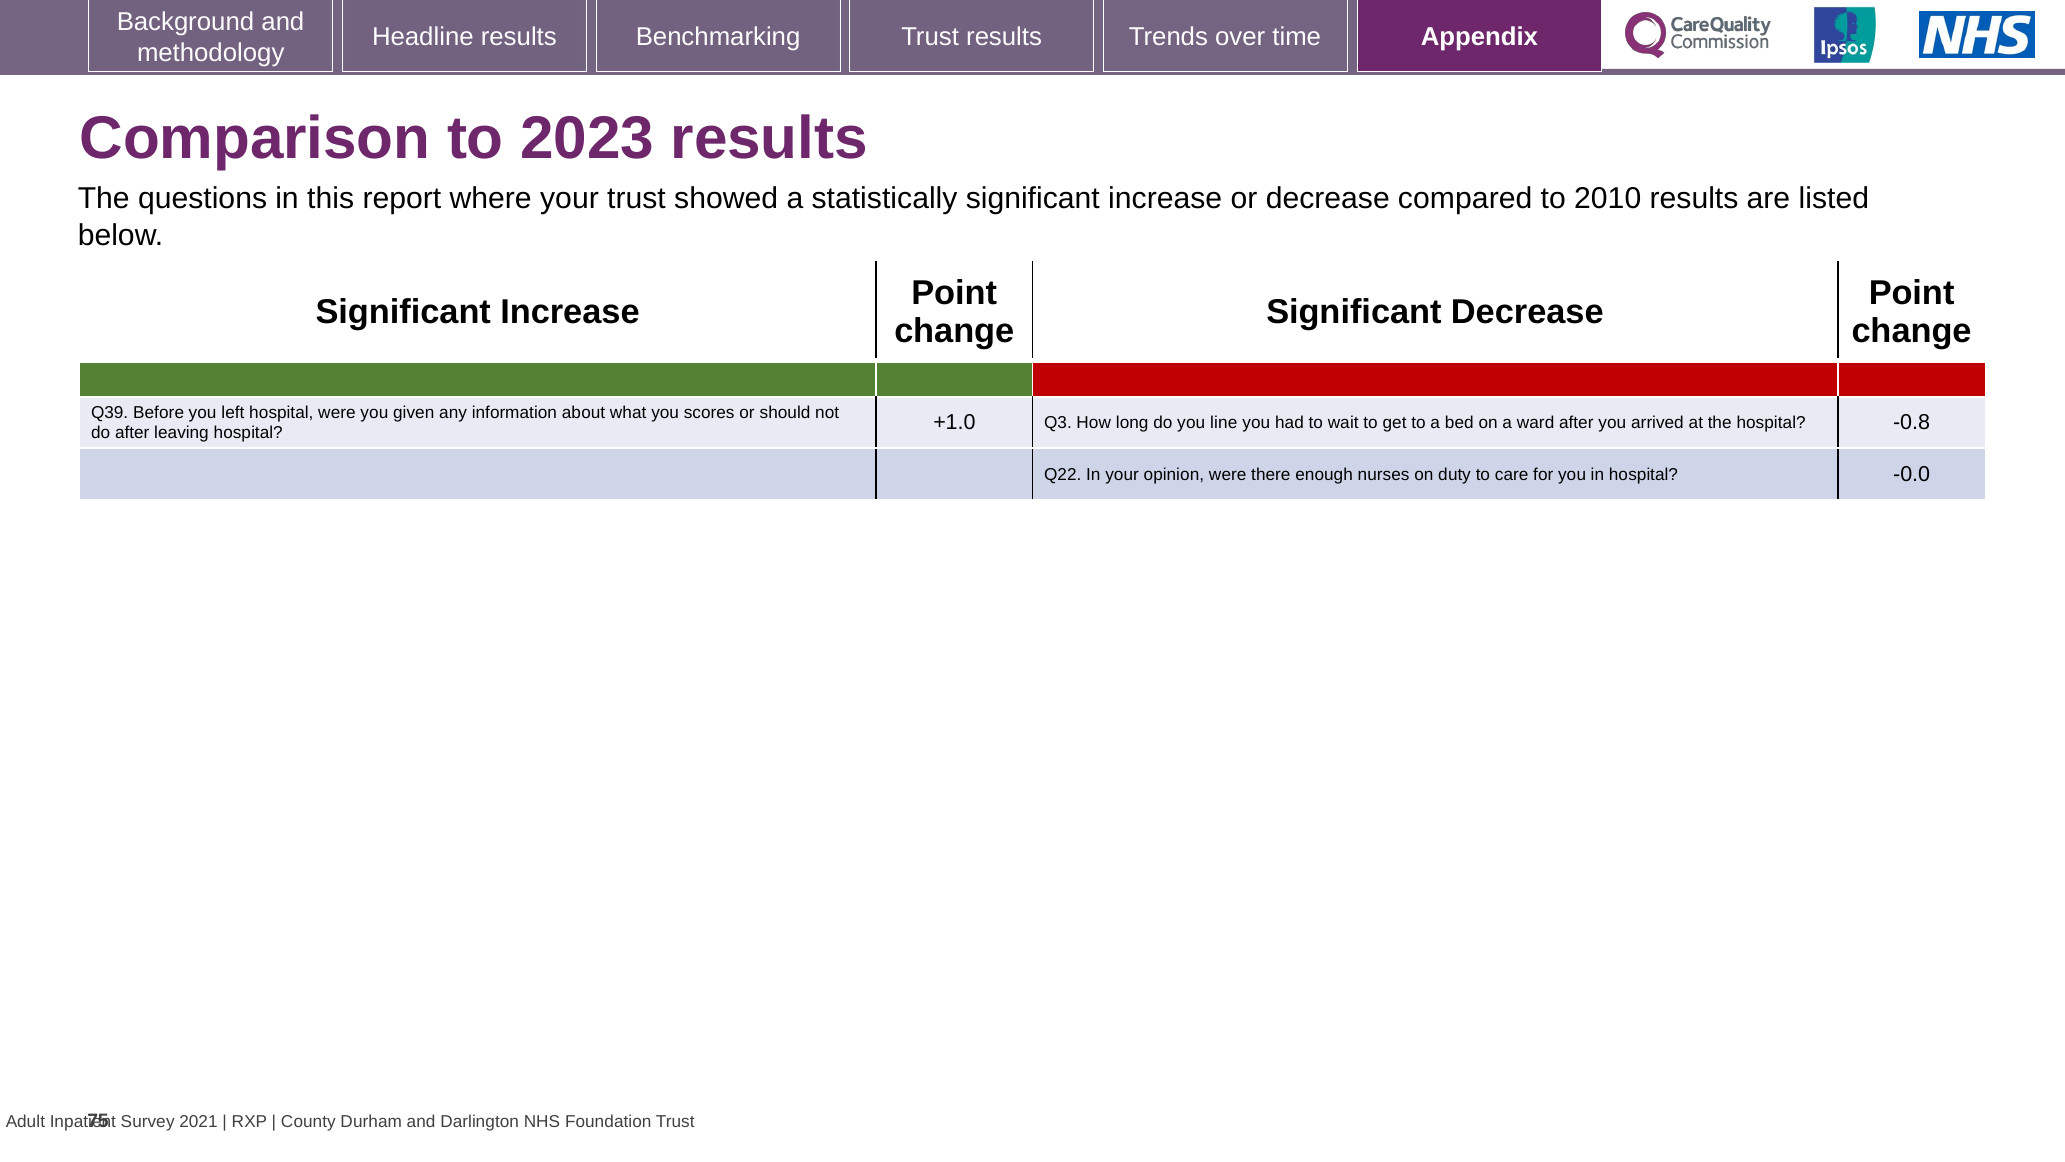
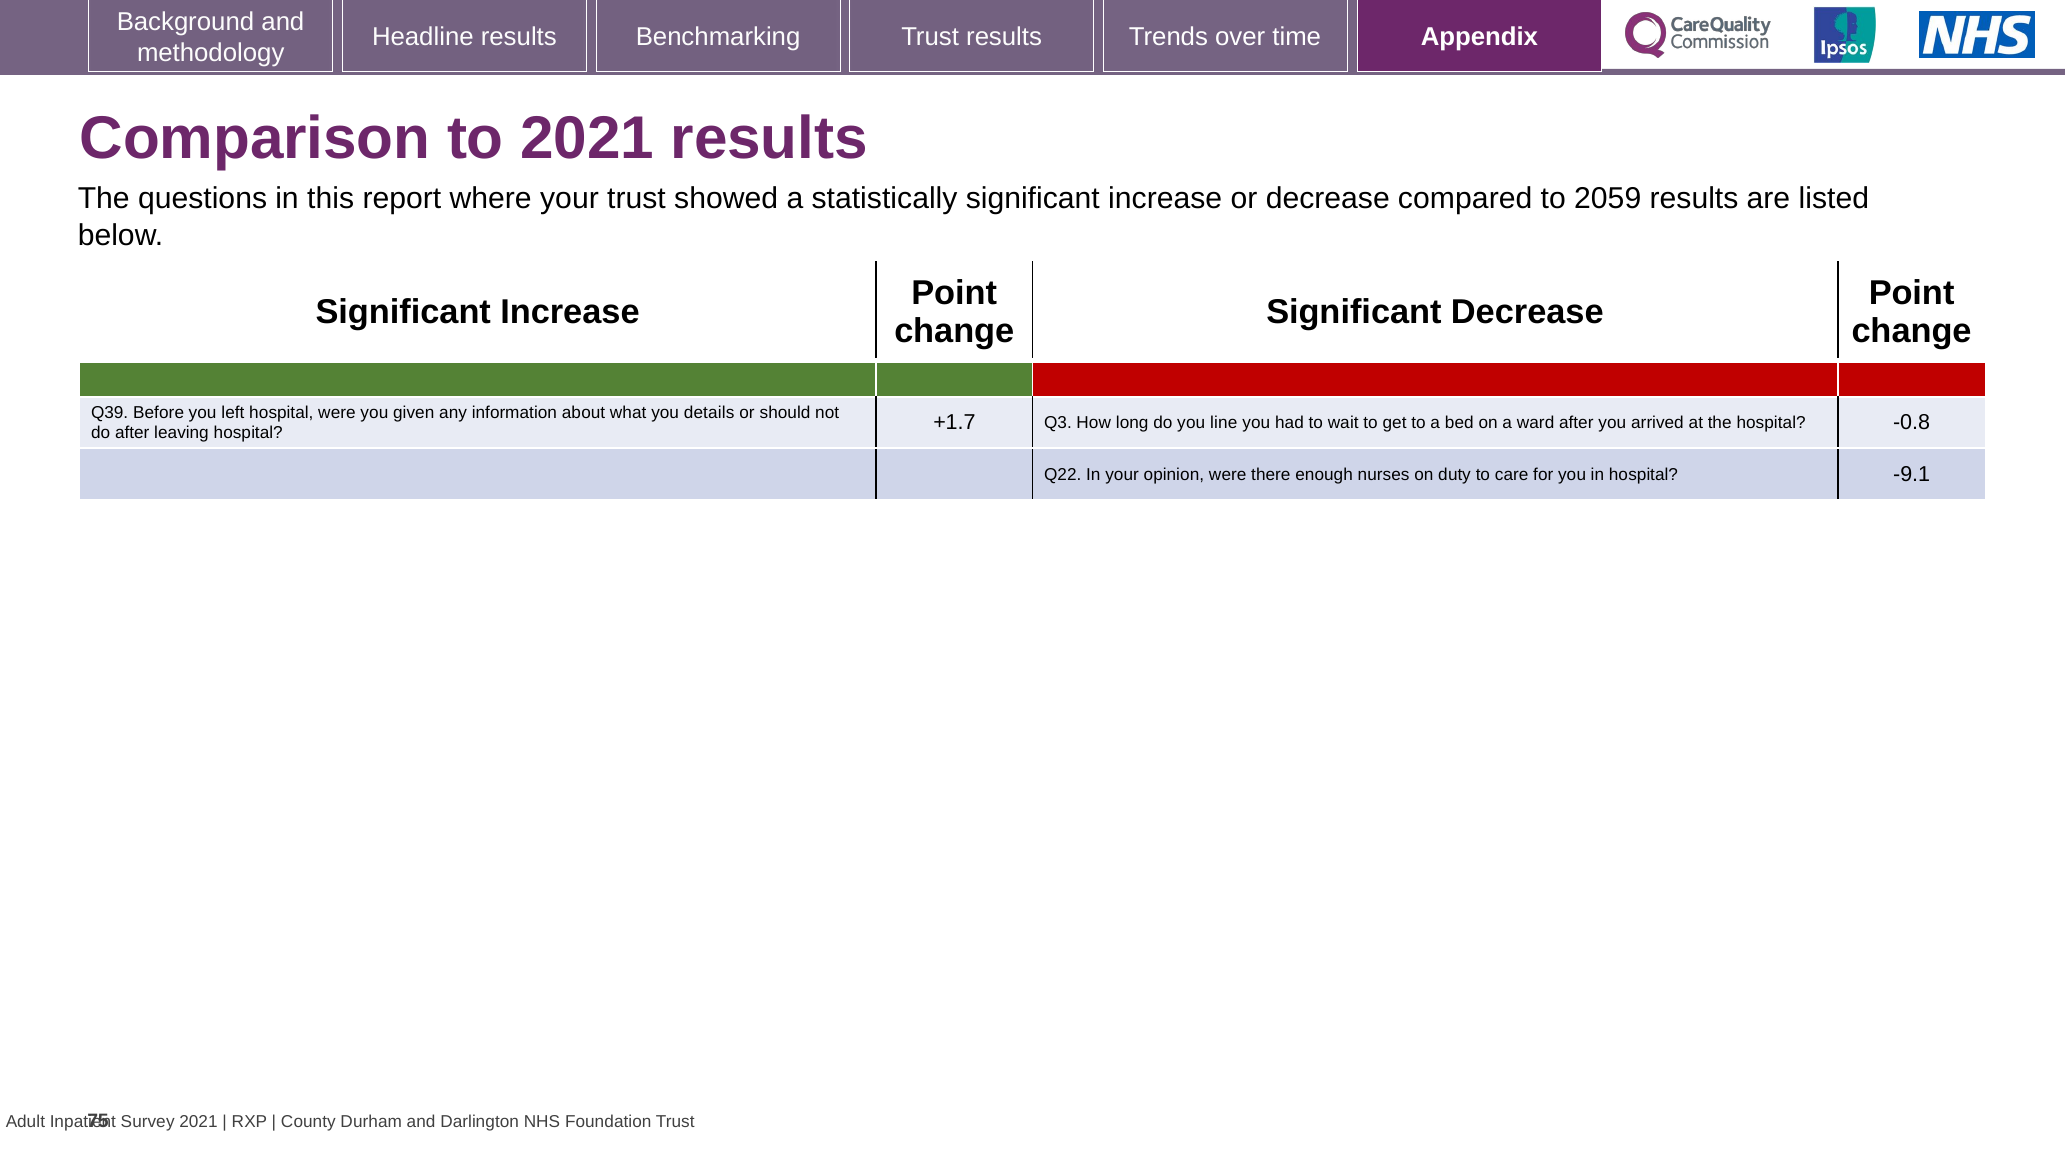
to 2023: 2023 -> 2021 (587, 139)
2010: 2010 -> 2059 (1608, 199)
scores: scores -> details (709, 413)
+1.0: +1.0 -> +1.7 (954, 423)
-0.0: -0.0 -> -9.1 (1912, 474)
